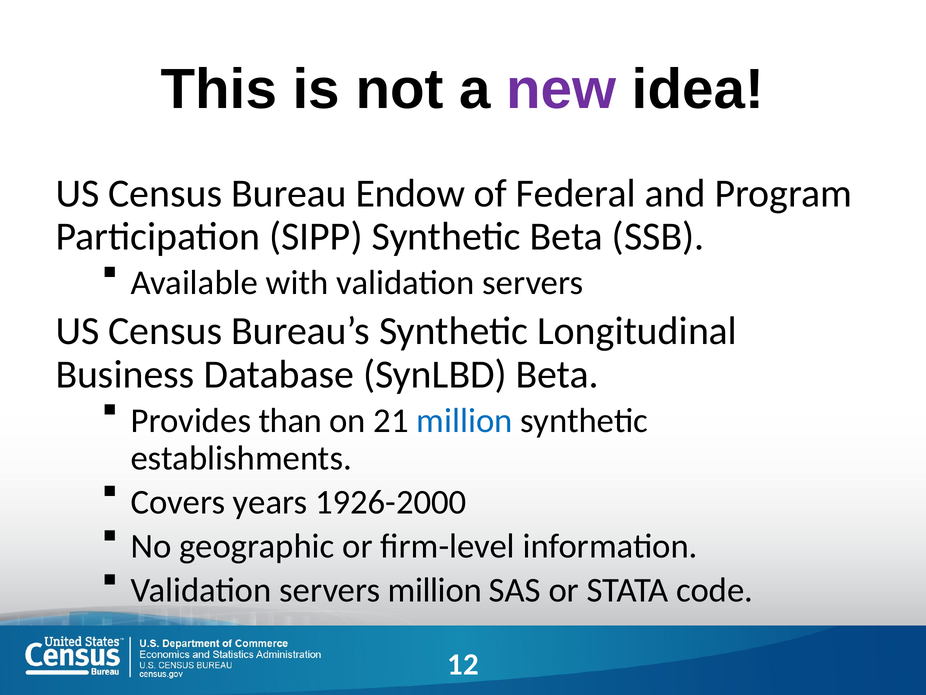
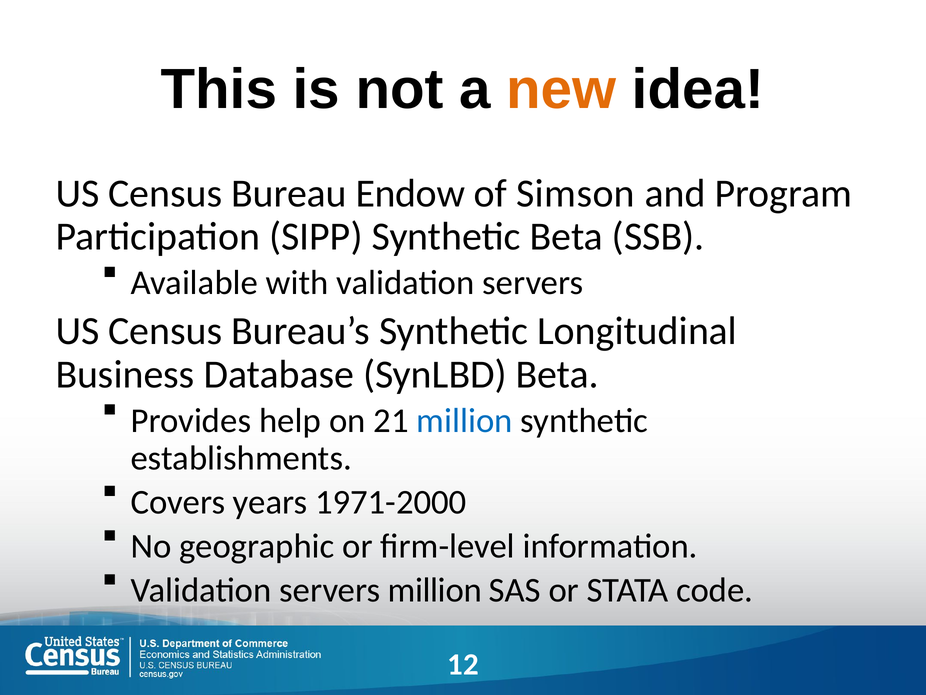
new colour: purple -> orange (561, 90)
Federal: Federal -> Simson (576, 193)
than: than -> help (290, 420)
1926-2000: 1926-2000 -> 1971-2000 (391, 502)
